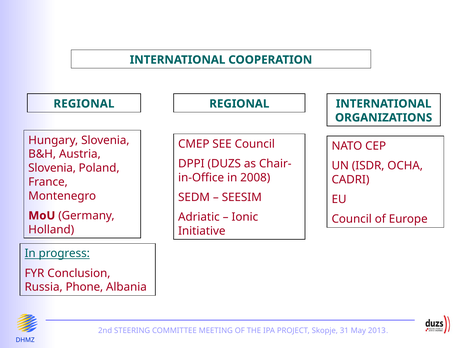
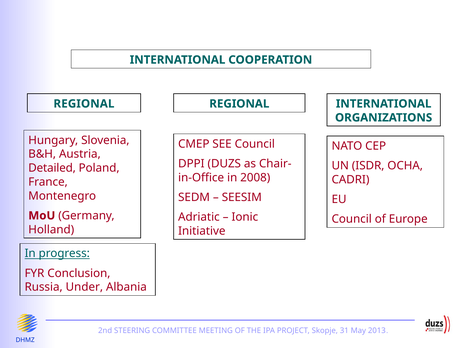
Slovenia: Slovenia -> Detailed (52, 168)
Phone: Phone -> Under (84, 287)
